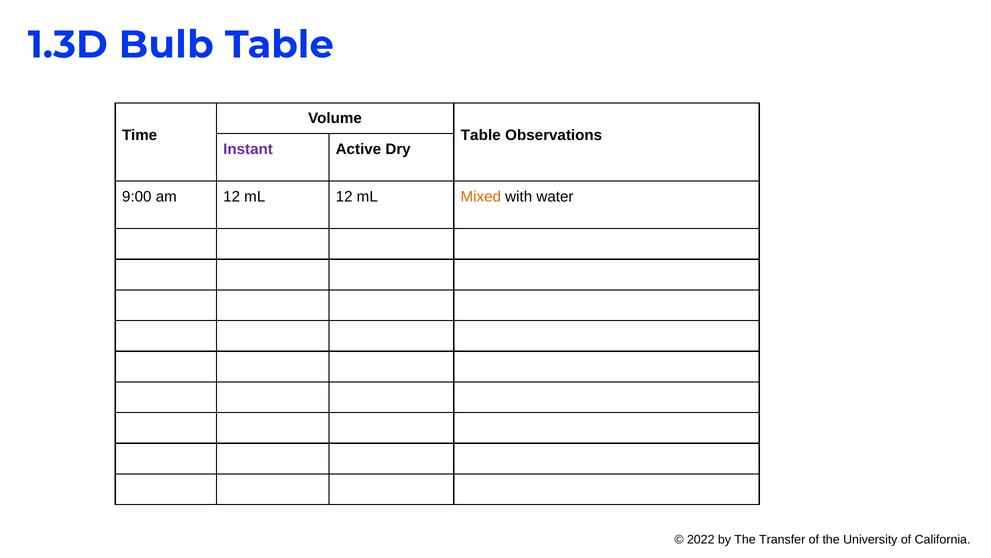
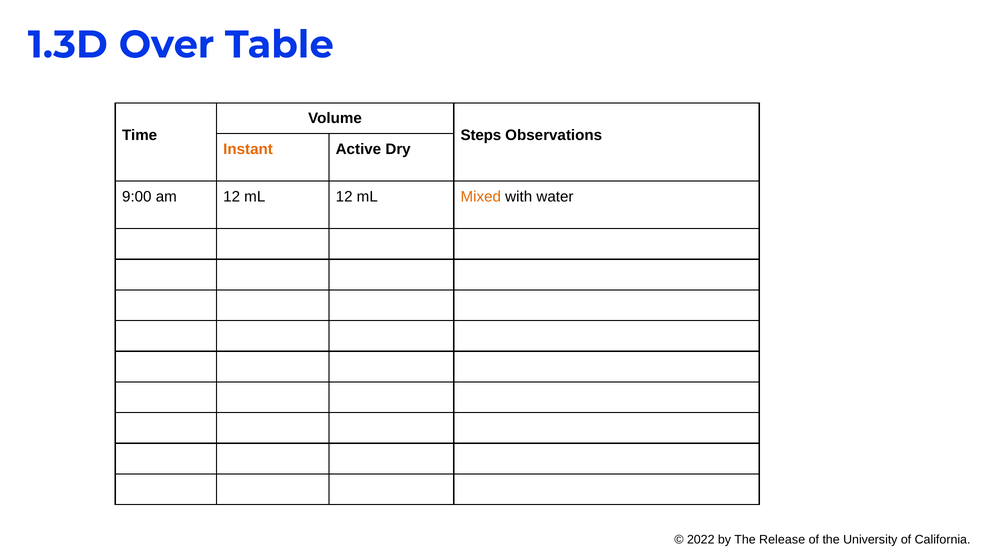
Bulb: Bulb -> Over (167, 45)
Table: Table -> Steps (481, 135)
Instant colour: purple -> orange (248, 149)
Transfer: Transfer -> Release (782, 539)
